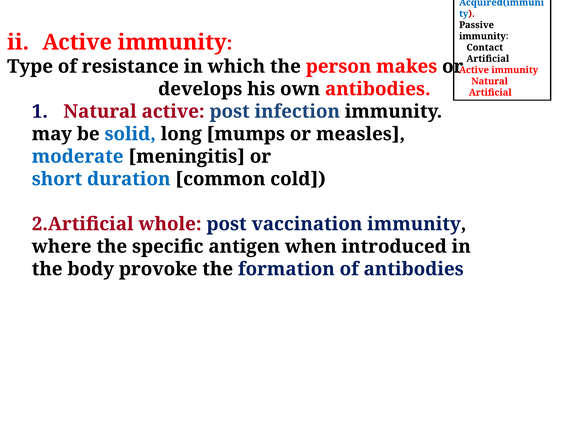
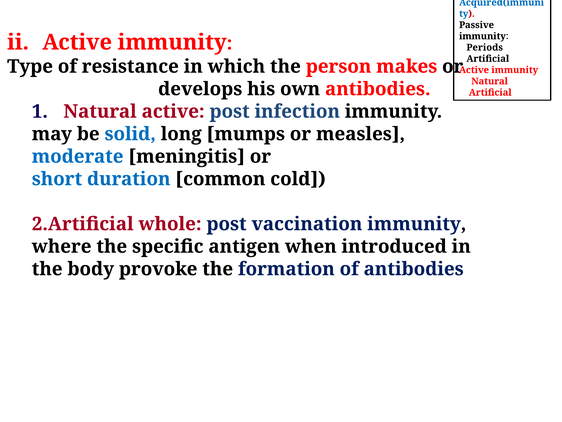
Contact: Contact -> Periods (485, 47)
